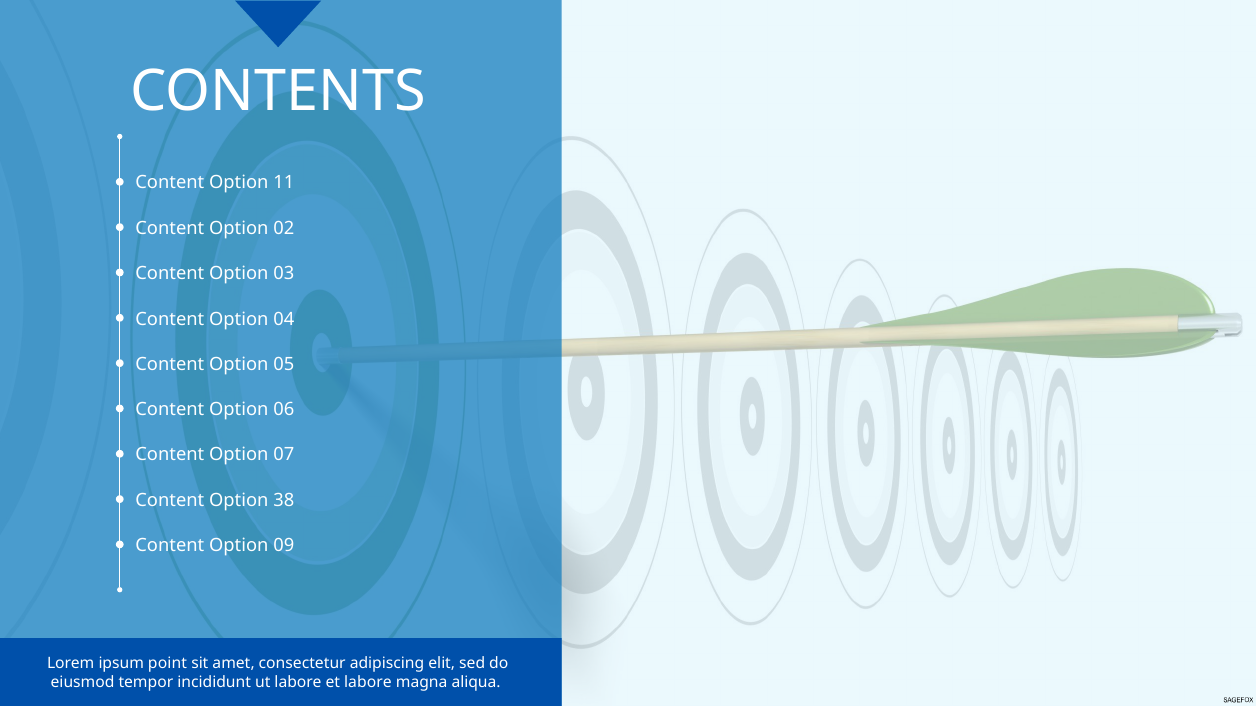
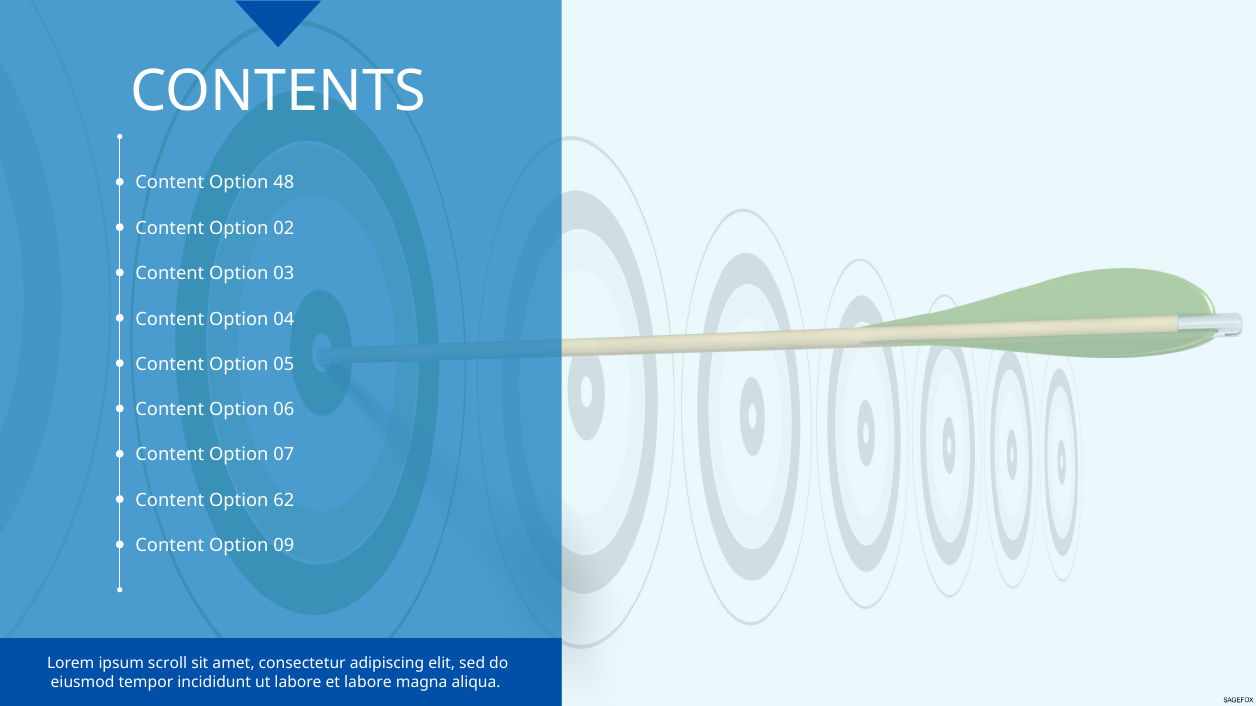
11: 11 -> 48 (284, 183)
38: 38 -> 62 (284, 501)
point: point -> scroll (168, 664)
